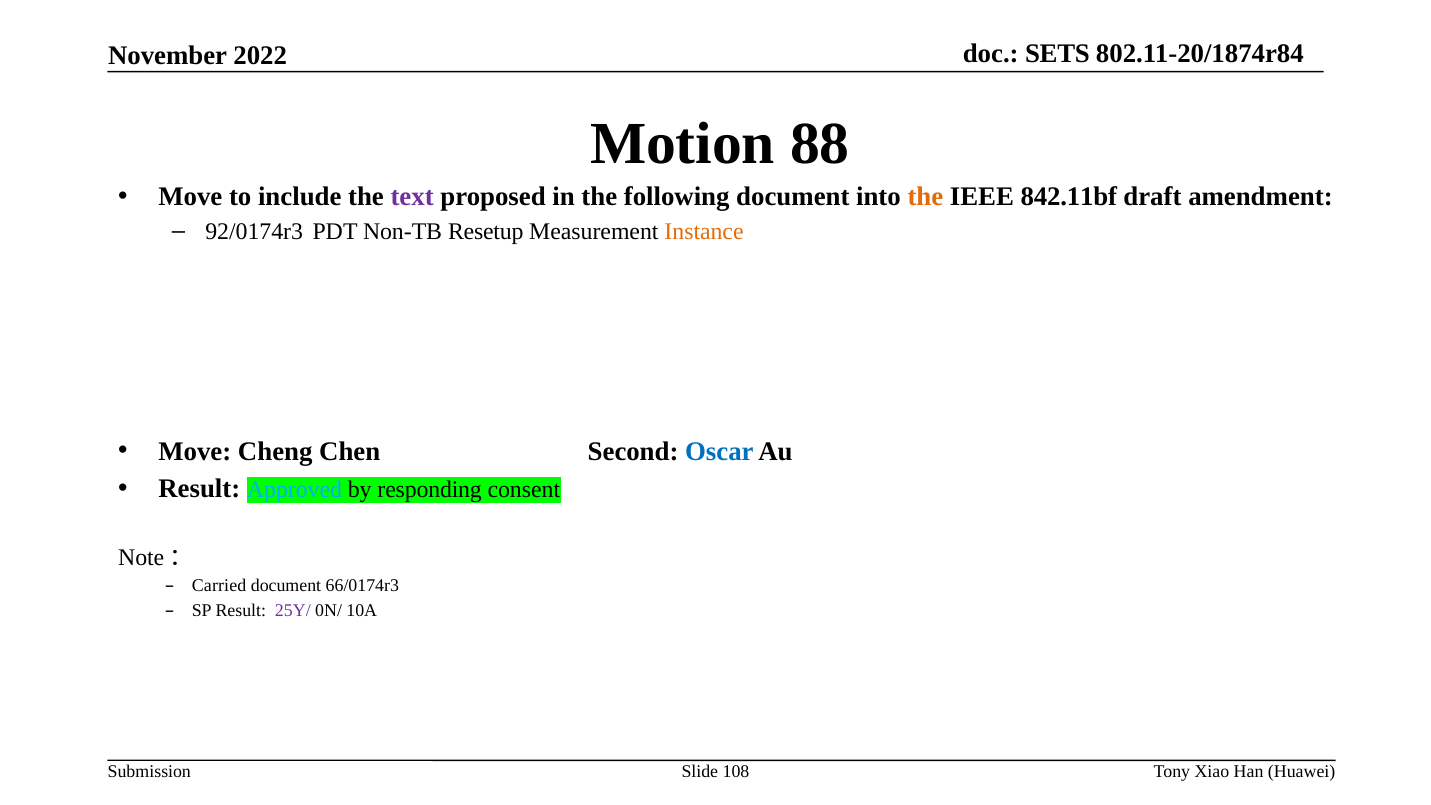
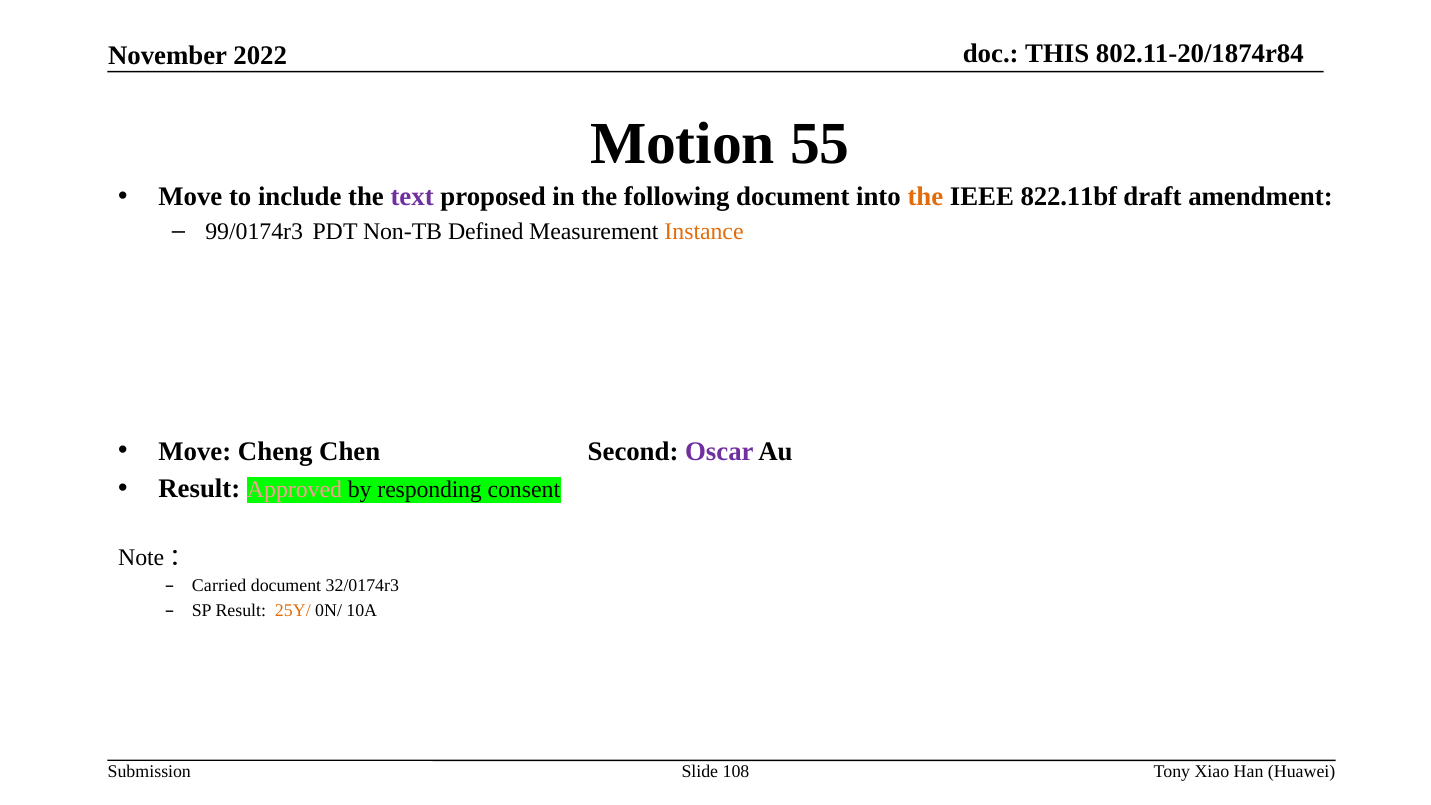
SETS: SETS -> THIS (1057, 54)
88: 88 -> 55 (820, 144)
842.11bf: 842.11bf -> 822.11bf (1069, 197)
92/0174r3: 92/0174r3 -> 99/0174r3 (254, 232)
Resetup: Resetup -> Defined (486, 232)
Oscar colour: blue -> purple (719, 451)
Approved colour: light blue -> pink (294, 490)
66/0174r3: 66/0174r3 -> 32/0174r3 (362, 586)
25Y/ colour: purple -> orange (293, 611)
